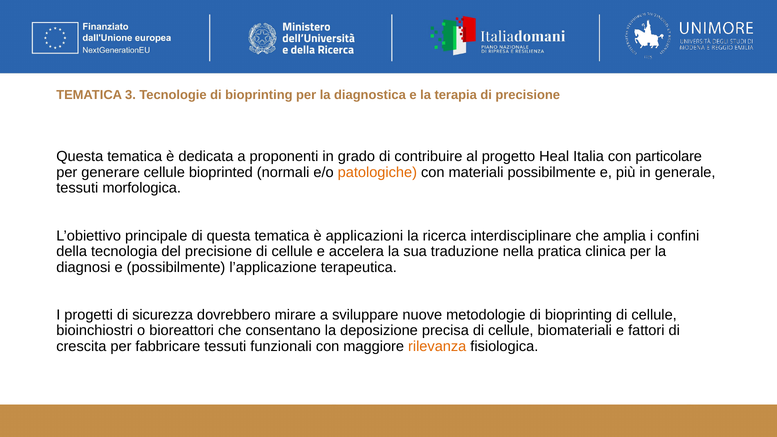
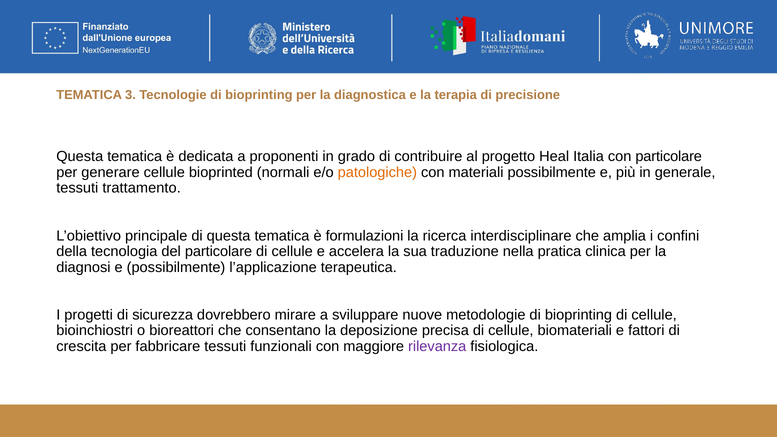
morfologica: morfologica -> trattamento (142, 188)
applicazioni: applicazioni -> formulazioni (364, 236)
del precisione: precisione -> particolare (219, 252)
rilevanza colour: orange -> purple (437, 346)
